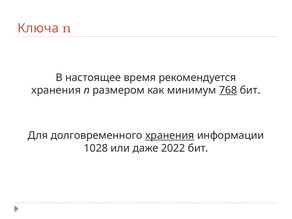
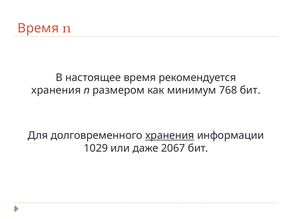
Ключа: Ключа -> Время (38, 28)
768 underline: present -> none (228, 90)
1028: 1028 -> 1029 (96, 148)
2022: 2022 -> 2067 (173, 148)
